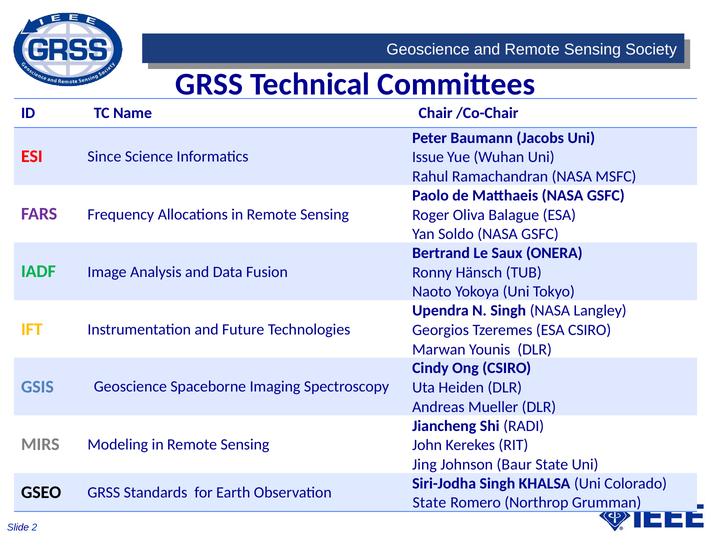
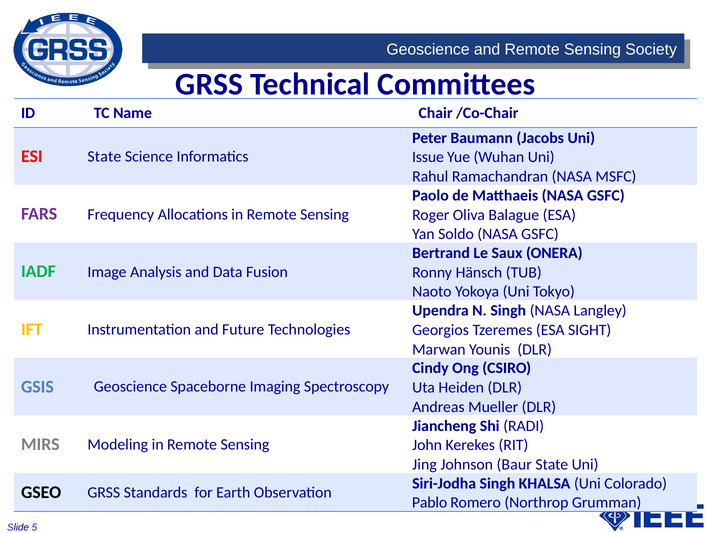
ESI Since: Since -> State (104, 157)
ESA CSIRO: CSIRO -> SIGHT (590, 330)
State: State -> Pablo (430, 503)
2: 2 -> 5 (34, 527)
